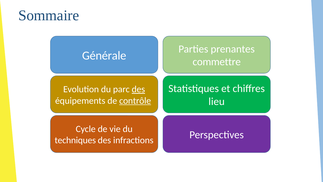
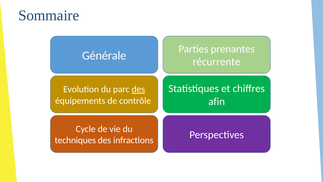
commettre: commettre -> récurrente (217, 62)
contrôle underline: present -> none (135, 100)
lieu: lieu -> afin (217, 101)
